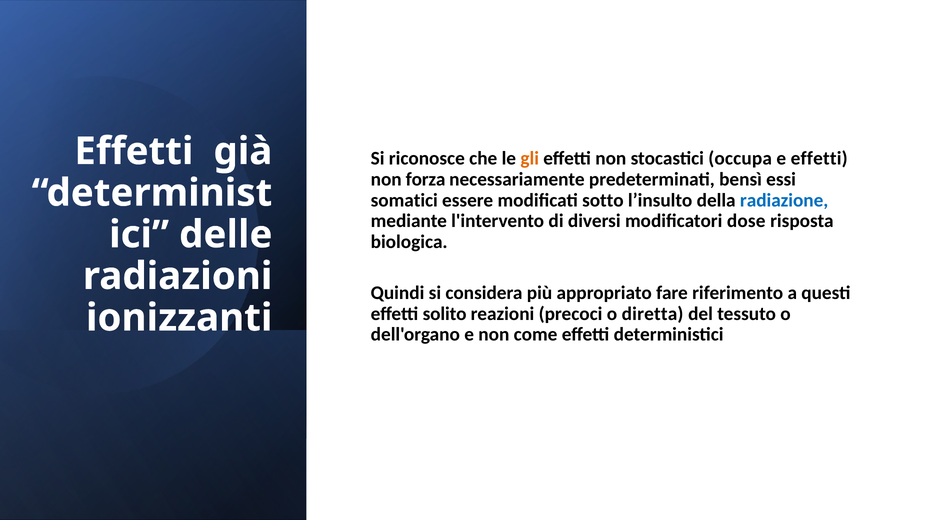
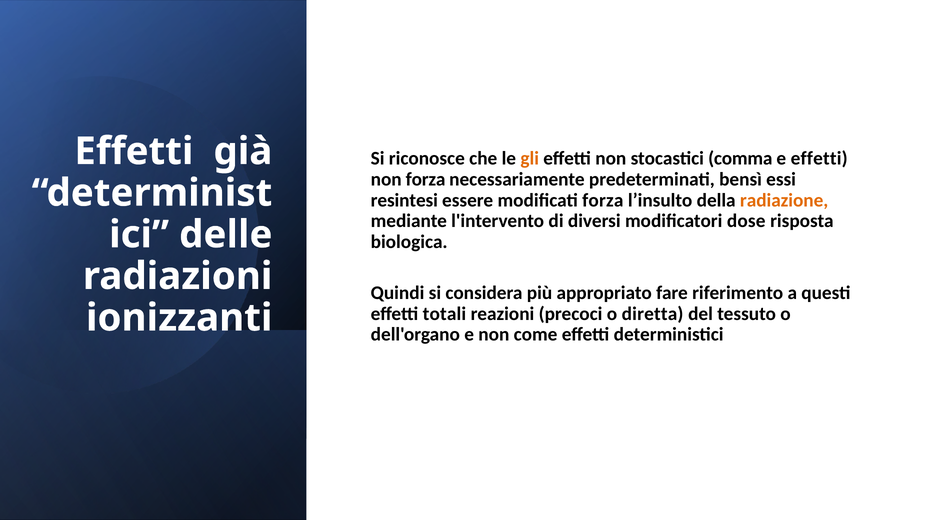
occupa: occupa -> comma (740, 159)
somatici: somatici -> resintesi (404, 200)
modificati sotto: sotto -> forza (603, 200)
radiazione colour: blue -> orange (784, 200)
solito: solito -> totali (444, 314)
